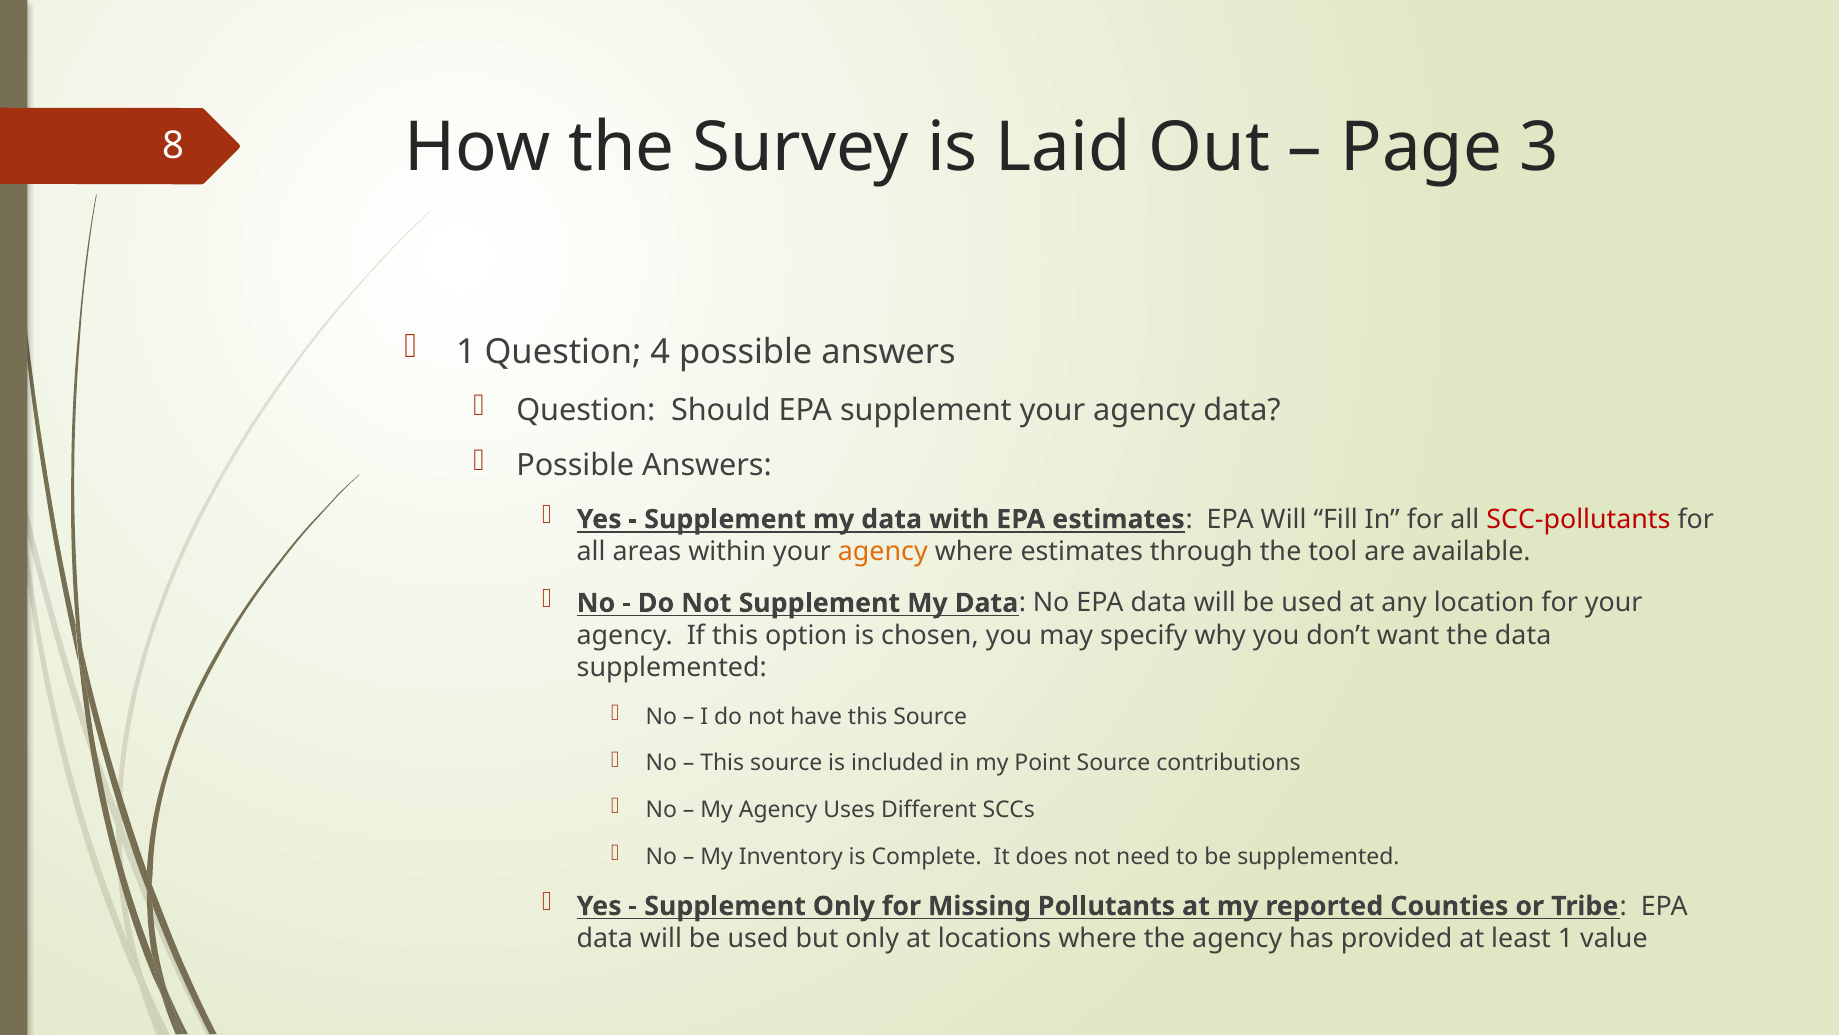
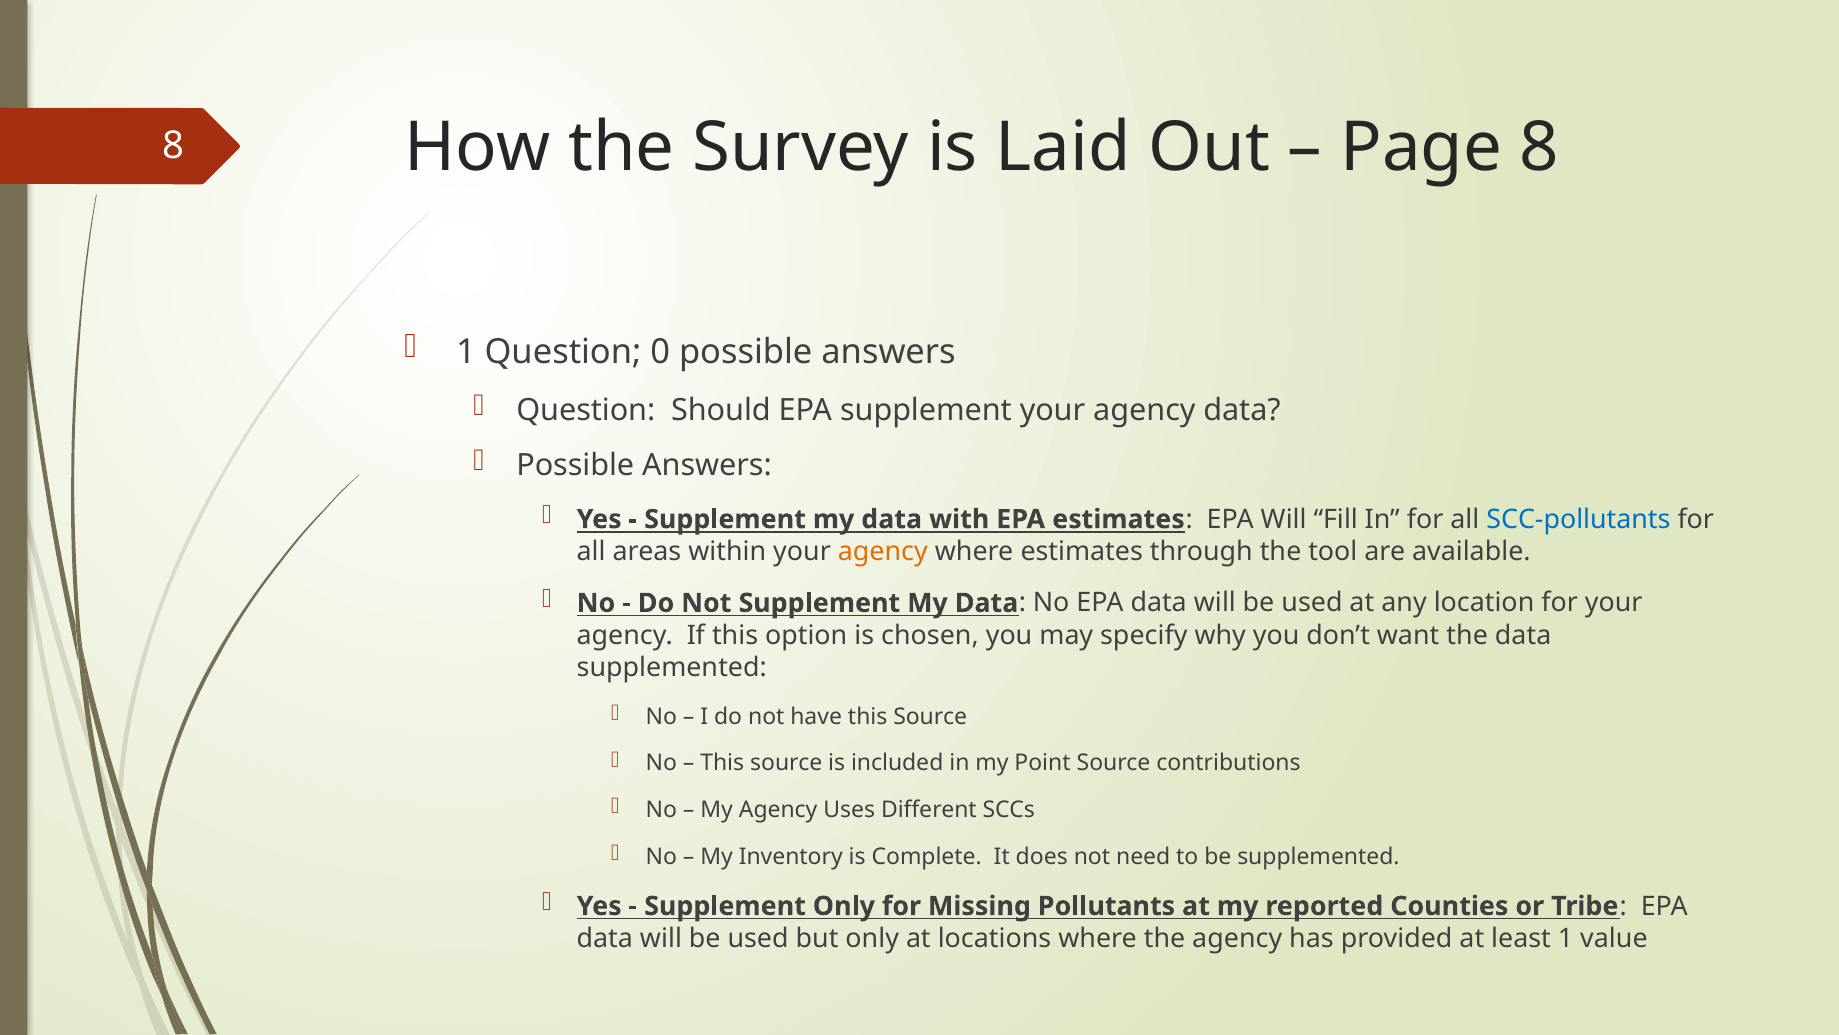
Page 3: 3 -> 8 (1540, 147)
4: 4 -> 0 (660, 352)
SCC-pollutants colour: red -> blue (1578, 519)
